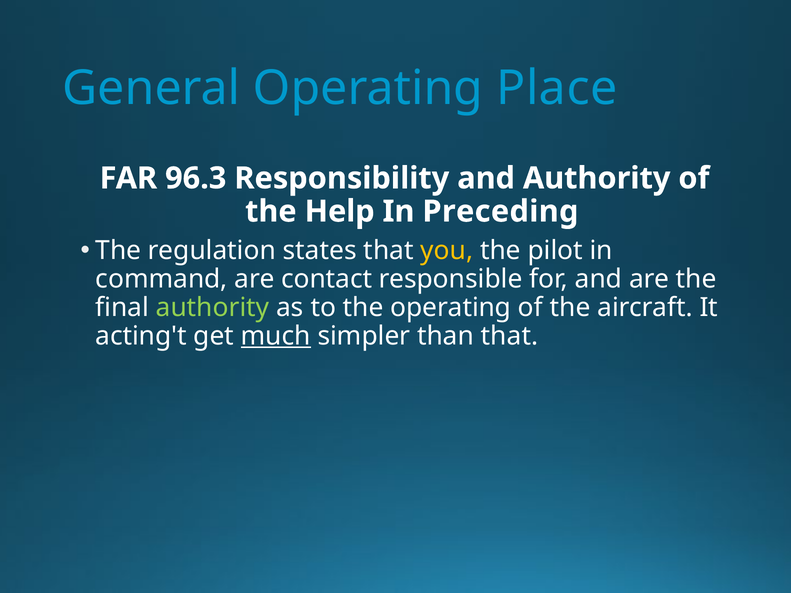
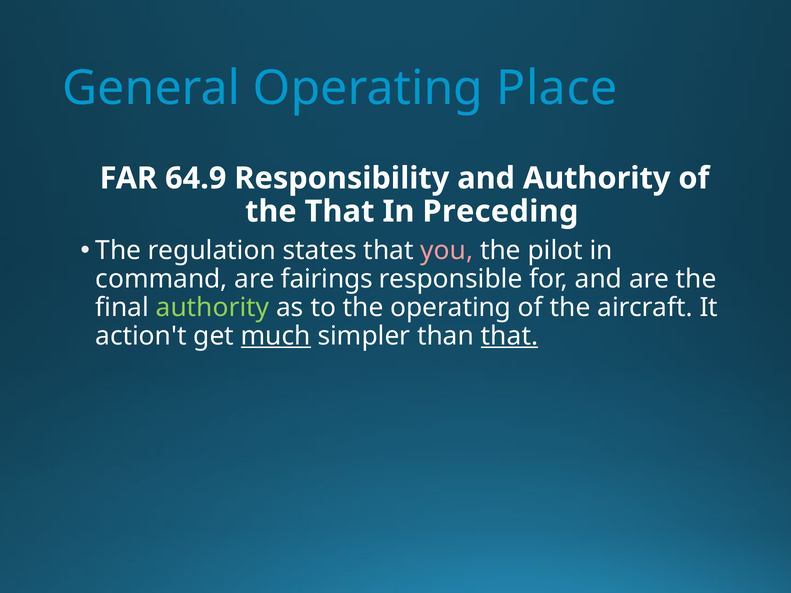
96.3: 96.3 -> 64.9 (196, 178)
the Help: Help -> That (340, 212)
you colour: yellow -> pink (447, 251)
contact: contact -> fairings (327, 279)
acting't: acting't -> action't (141, 336)
that underline: none -> present (510, 336)
